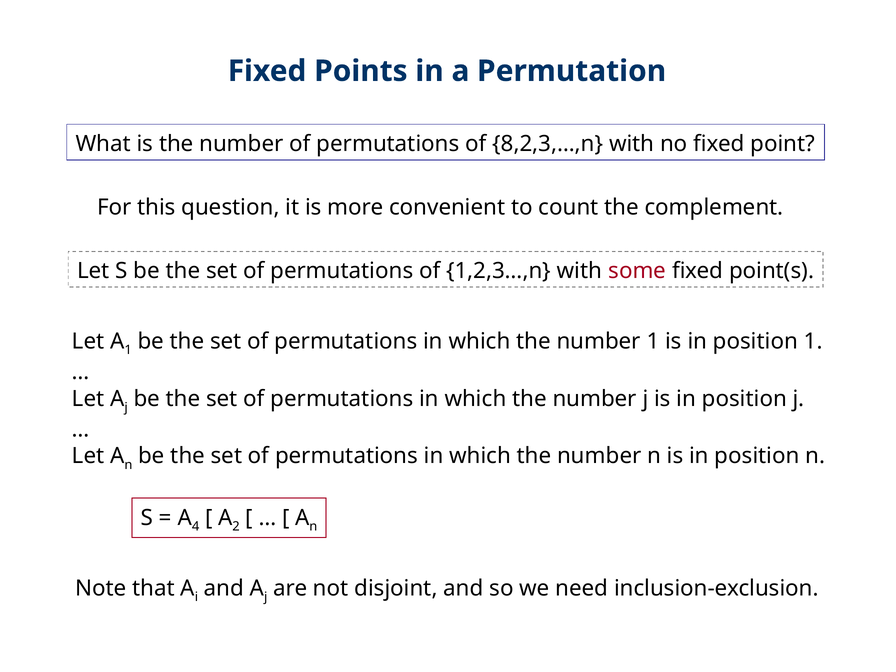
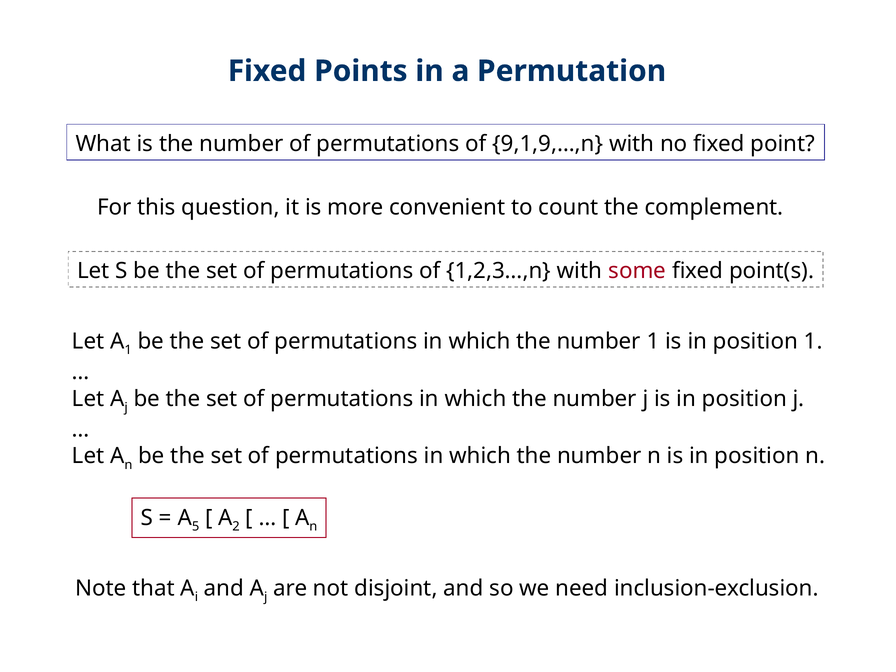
8,2,3,…,n: 8,2,3,…,n -> 9,1,9,…,n (548, 144)
4: 4 -> 5 (196, 526)
